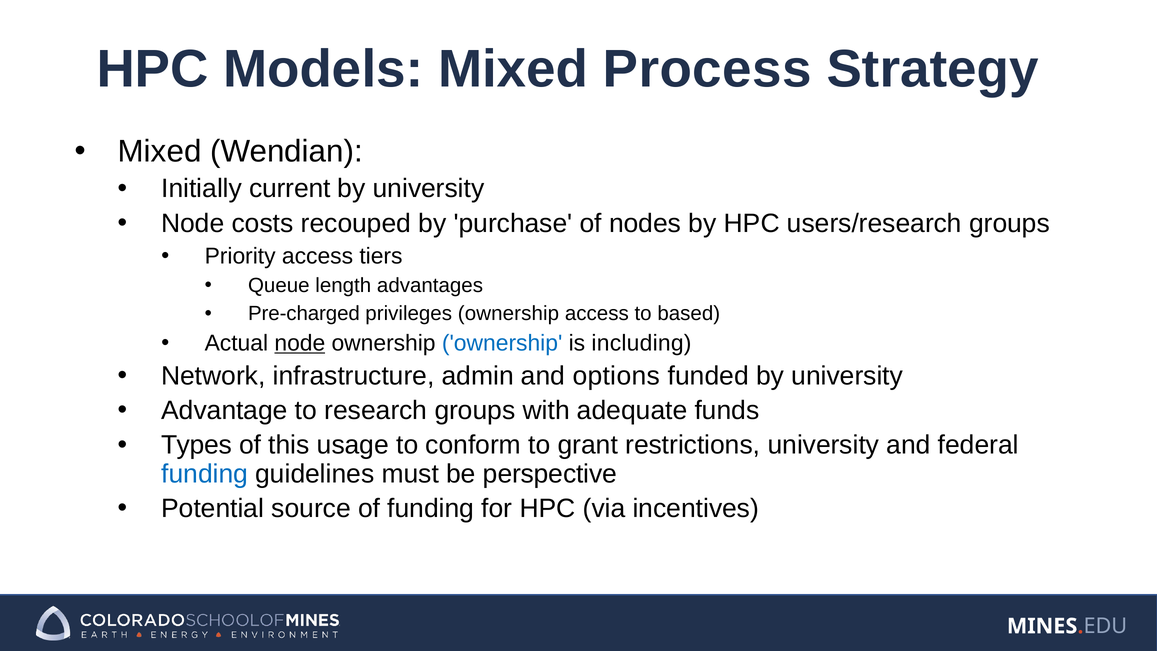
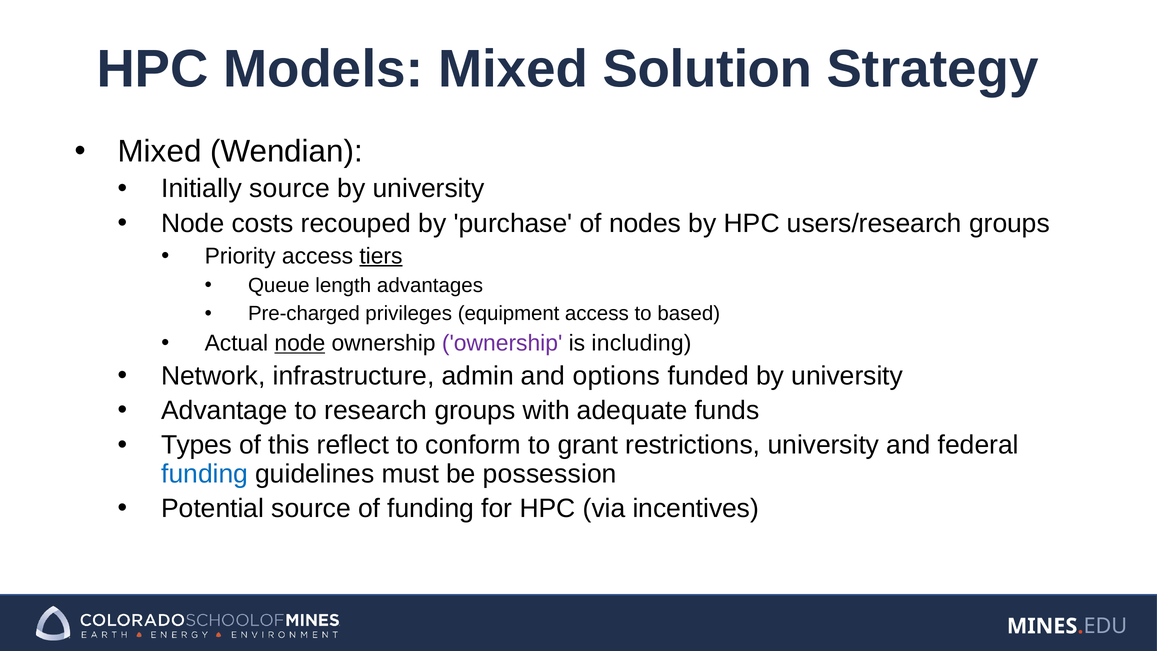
Process: Process -> Solution (708, 69)
Initially current: current -> source (290, 189)
tiers underline: none -> present (381, 256)
privileges ownership: ownership -> equipment (509, 314)
ownership colour: blue -> purple (502, 343)
usage: usage -> reflect (353, 445)
perspective: perspective -> possession (550, 474)
